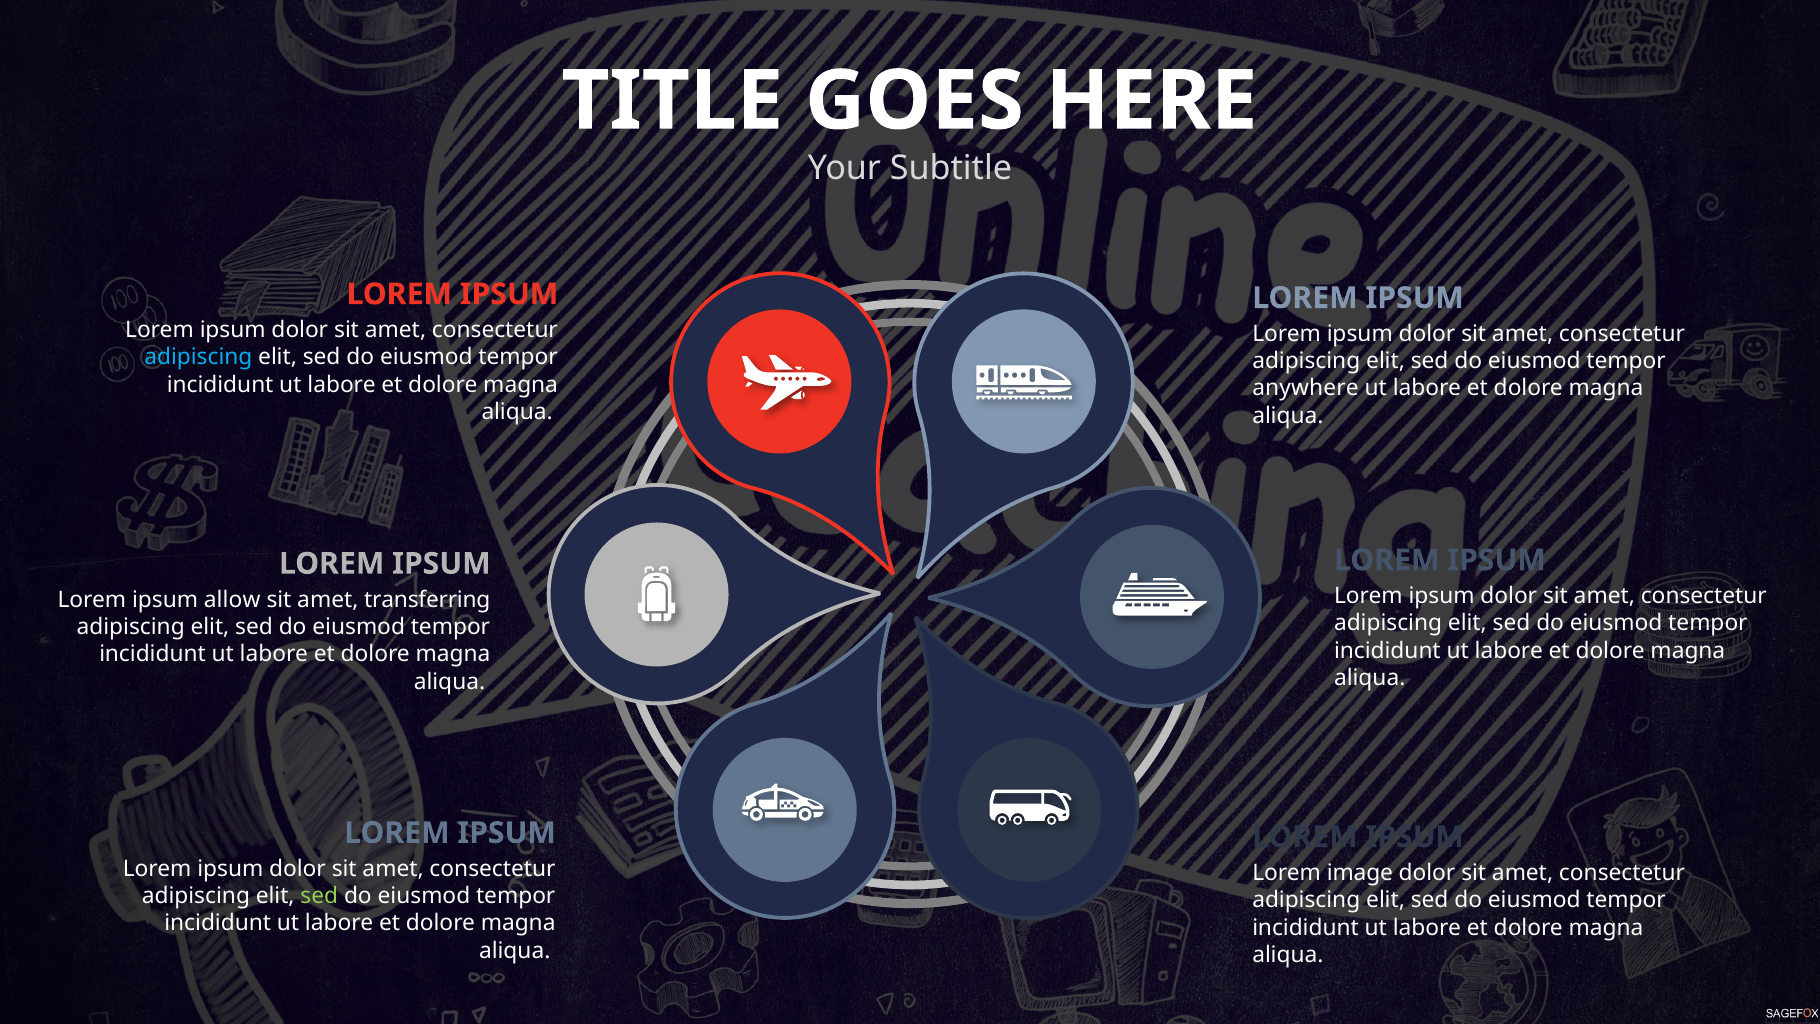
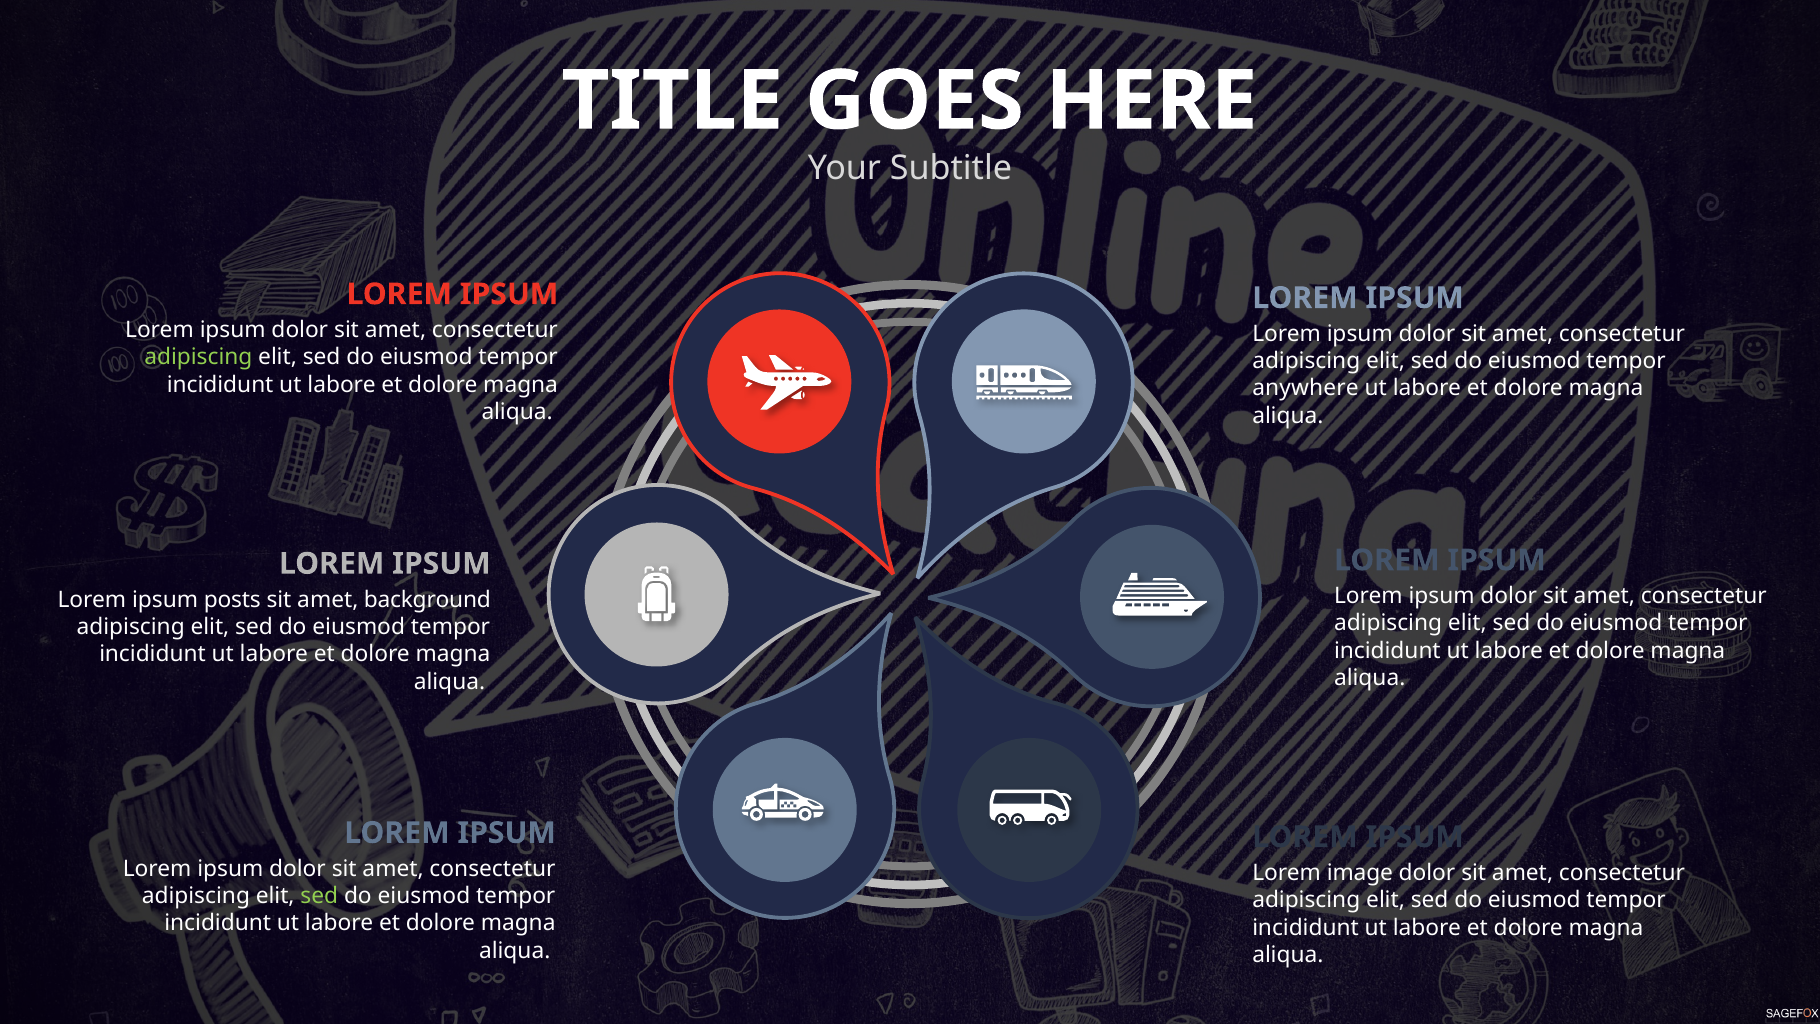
adipiscing colour: light blue -> light green (198, 357)
allow: allow -> posts (232, 599)
transferring: transferring -> background (427, 599)
